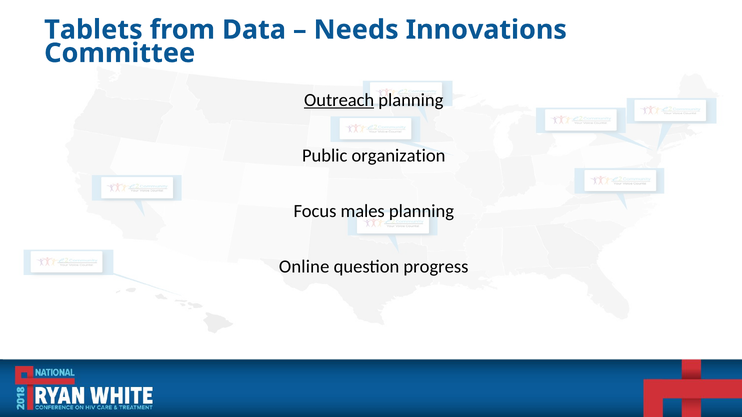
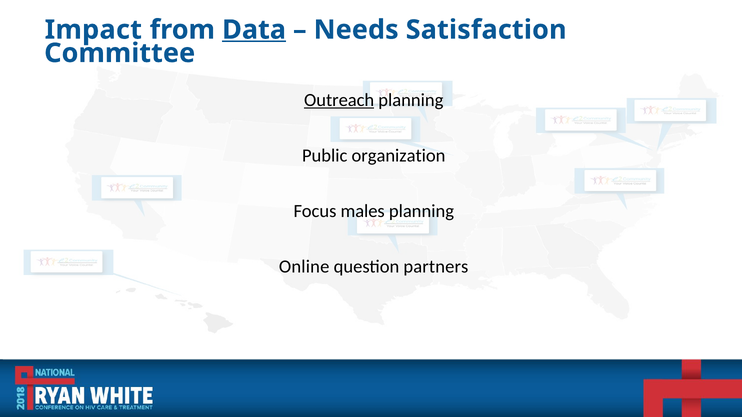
Tablets: Tablets -> Impact (93, 30)
Data underline: none -> present (254, 30)
Innovations: Innovations -> Satisfaction (486, 30)
progress: progress -> partners (436, 267)
